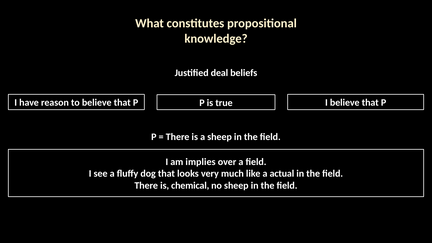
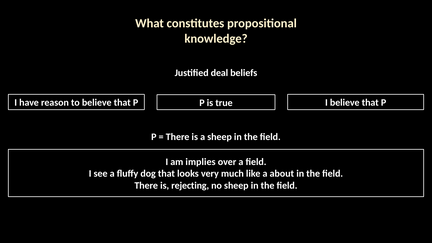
actual: actual -> about (282, 174)
chemical: chemical -> rejecting (190, 186)
